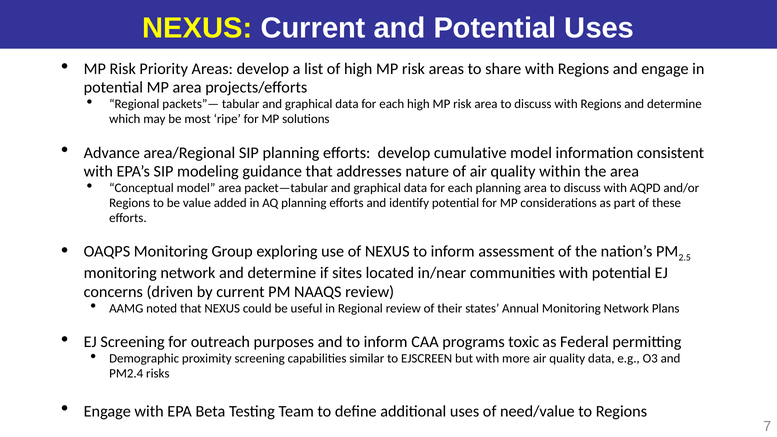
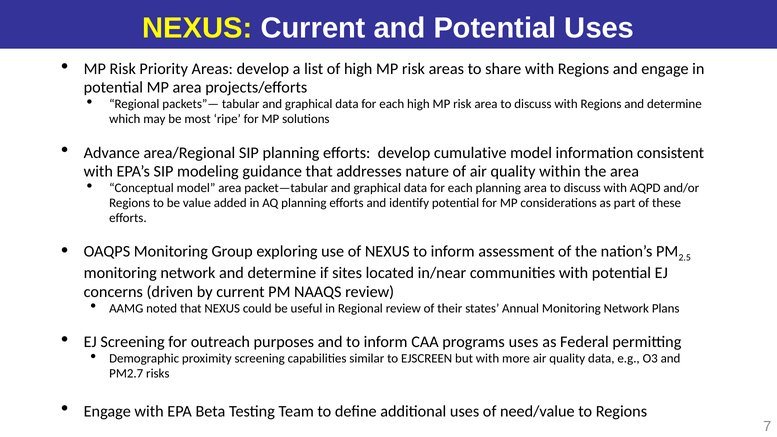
programs toxic: toxic -> uses (524, 342)
PM2.4: PM2.4 -> PM2.7 (126, 374)
